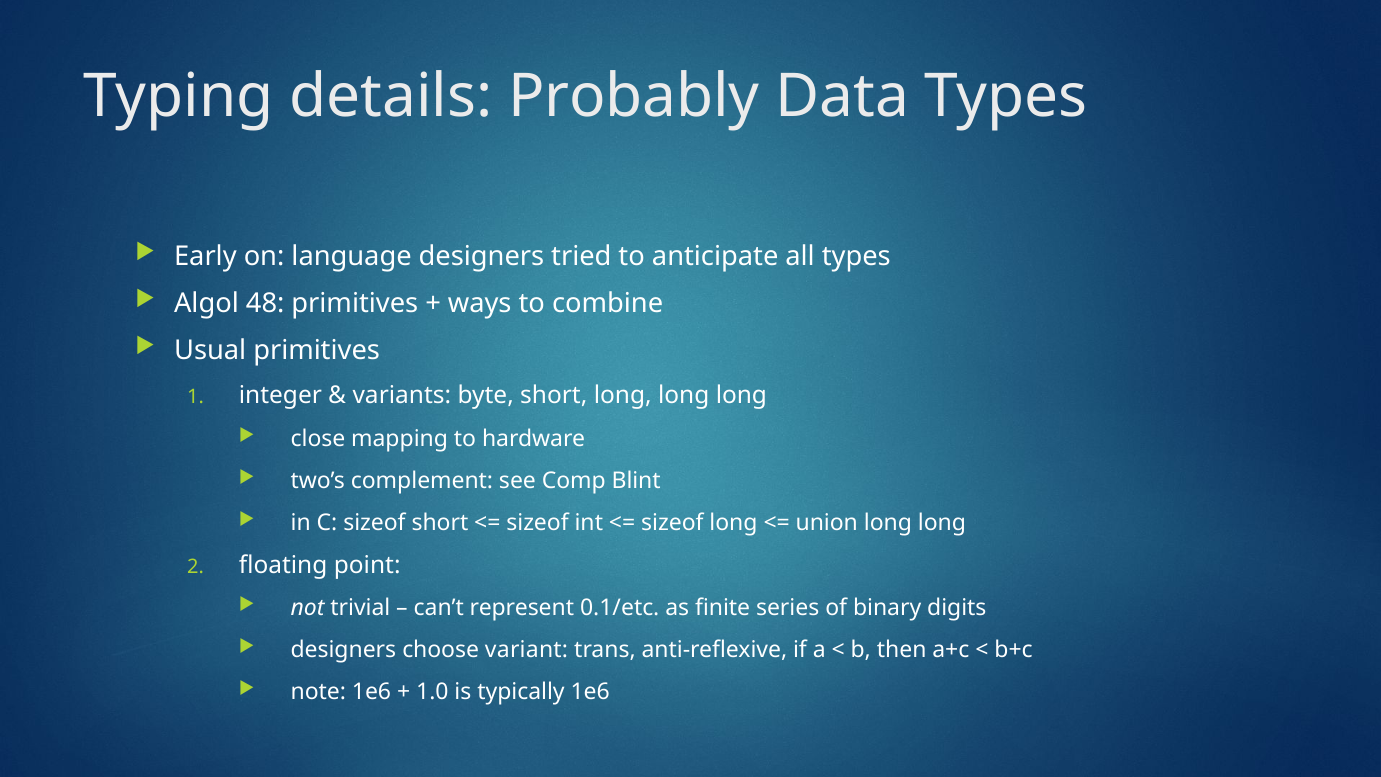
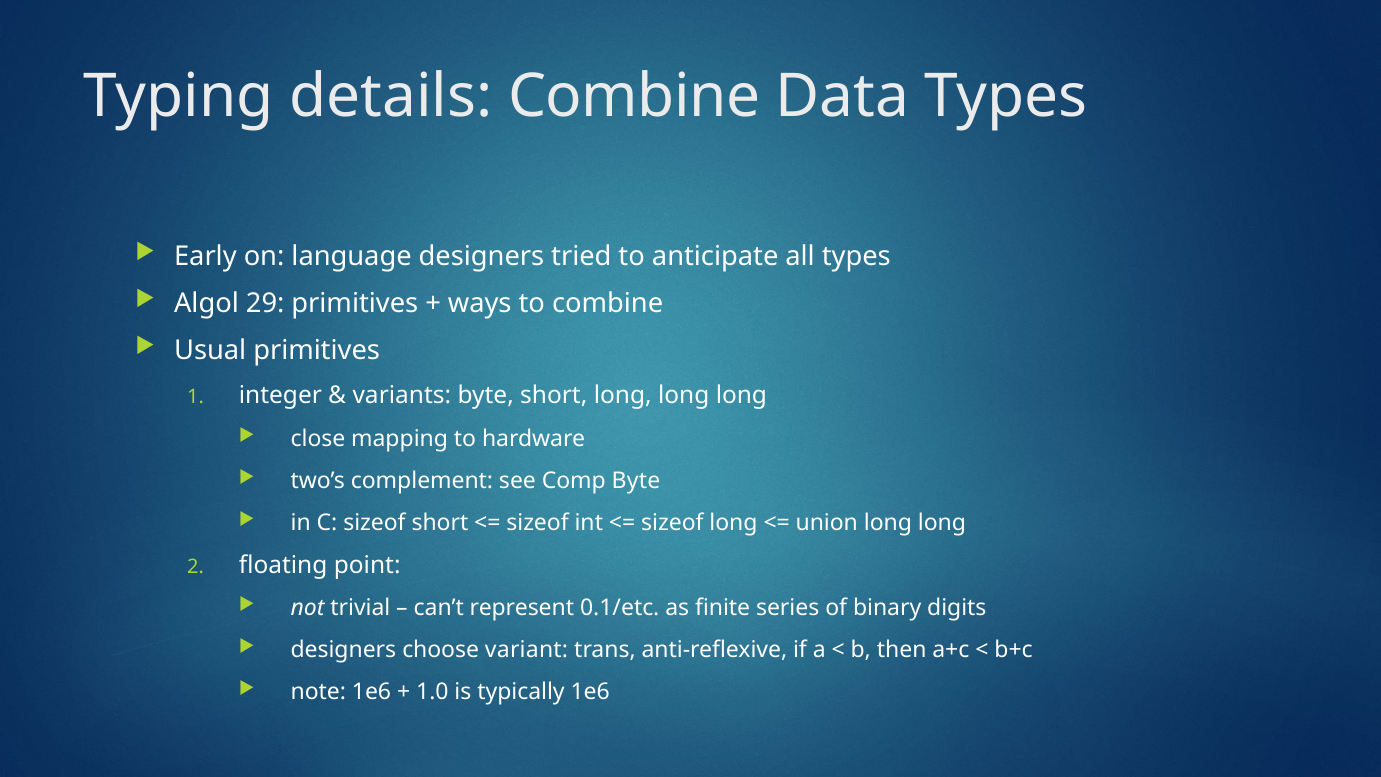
details Probably: Probably -> Combine (634, 97)
48: 48 -> 29 (265, 303)
Comp Blint: Blint -> Byte (636, 480)
